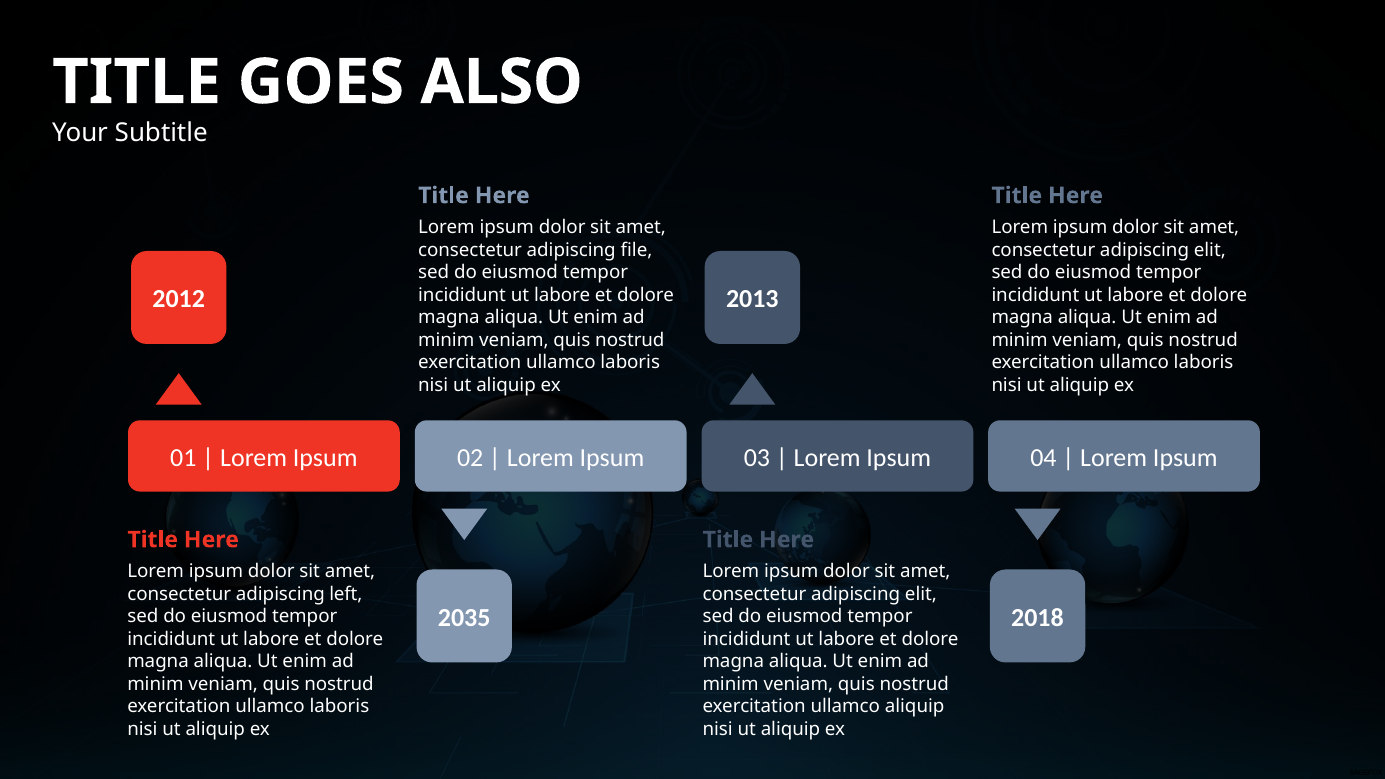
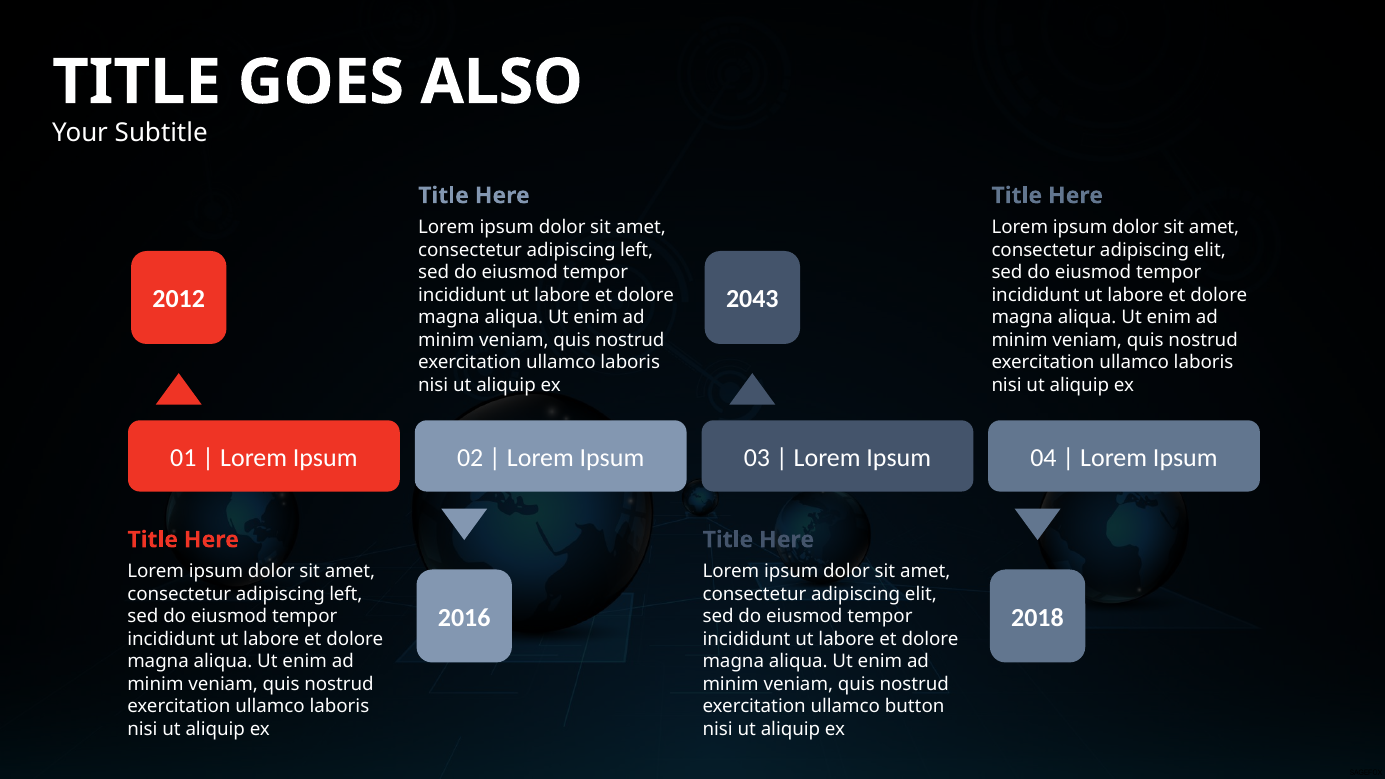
file: file -> left (637, 250)
2013: 2013 -> 2043 (752, 299)
2035: 2035 -> 2016 (464, 618)
ullamco aliquip: aliquip -> button (915, 707)
